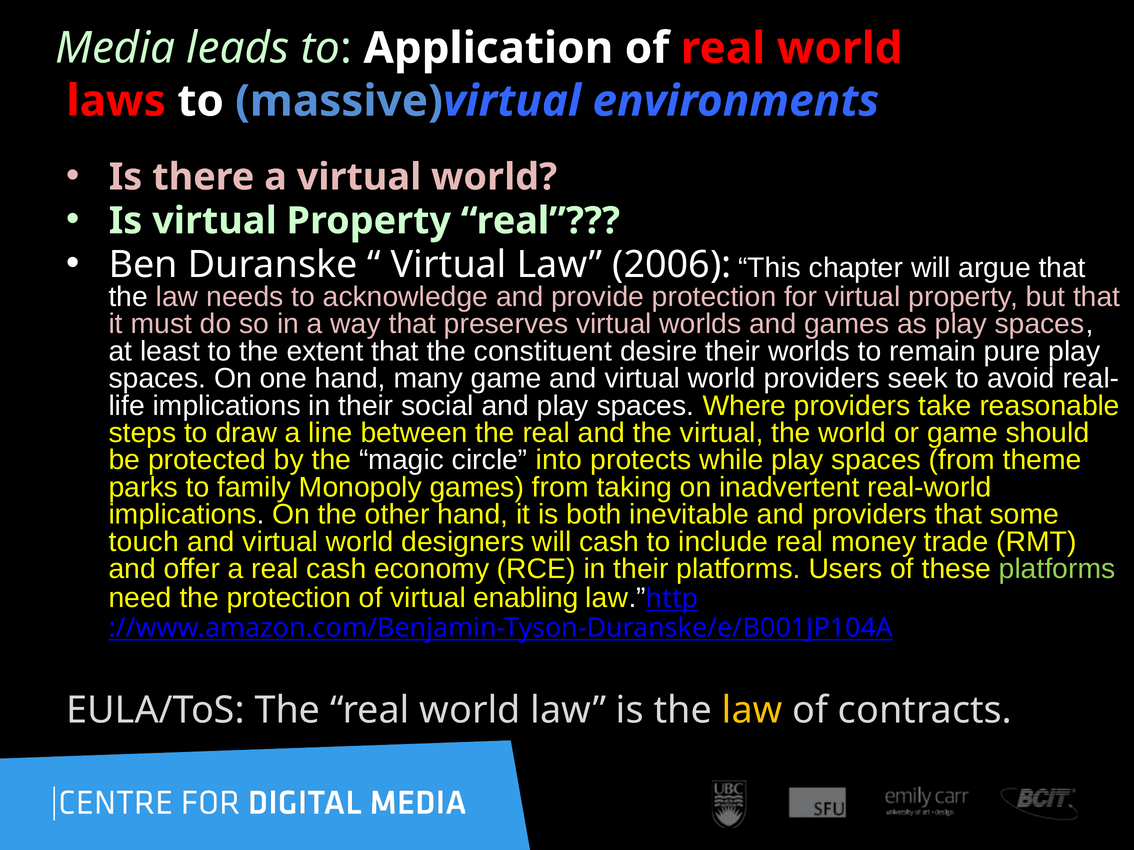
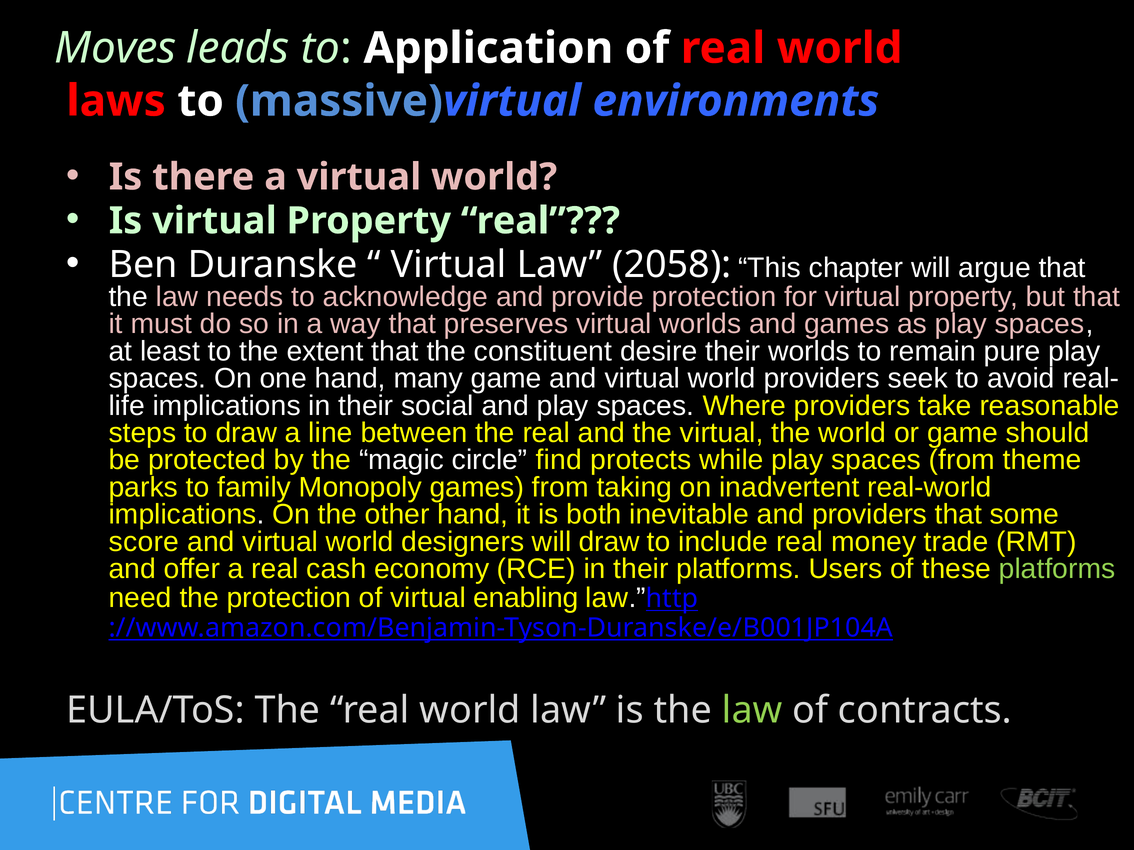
Media: Media -> Moves (115, 48)
2006: 2006 -> 2058 (672, 265)
into: into -> find (559, 460)
touch: touch -> score (144, 542)
will cash: cash -> draw (609, 542)
law colour: yellow -> light green (752, 711)
